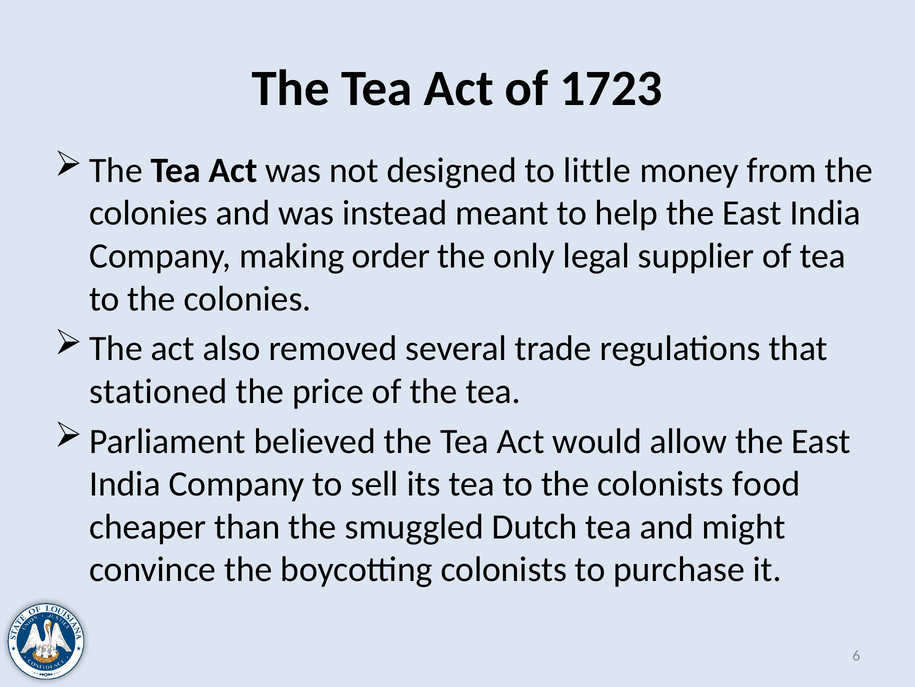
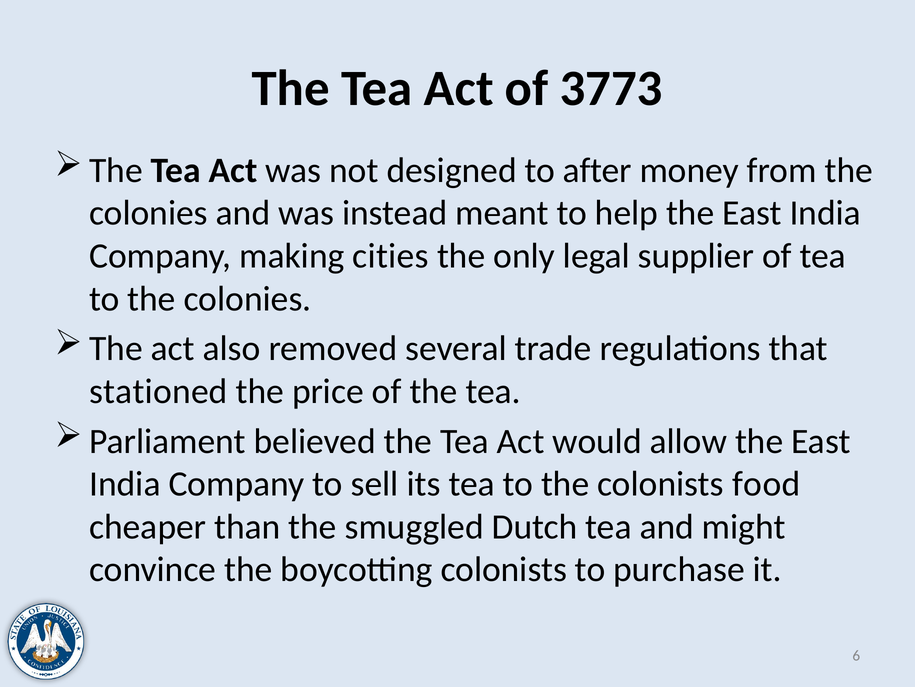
1723: 1723 -> 3773 (611, 88)
little: little -> after (597, 170)
order: order -> cities (391, 256)
